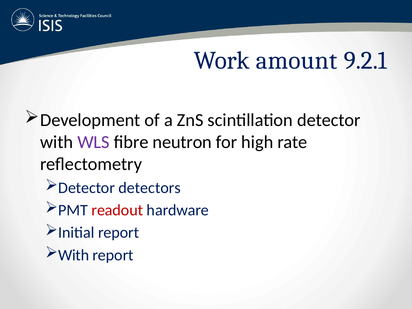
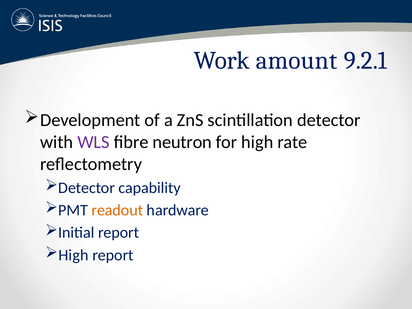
detectors: detectors -> capability (150, 188)
readout colour: red -> orange (117, 210)
With: With -> High (73, 255)
